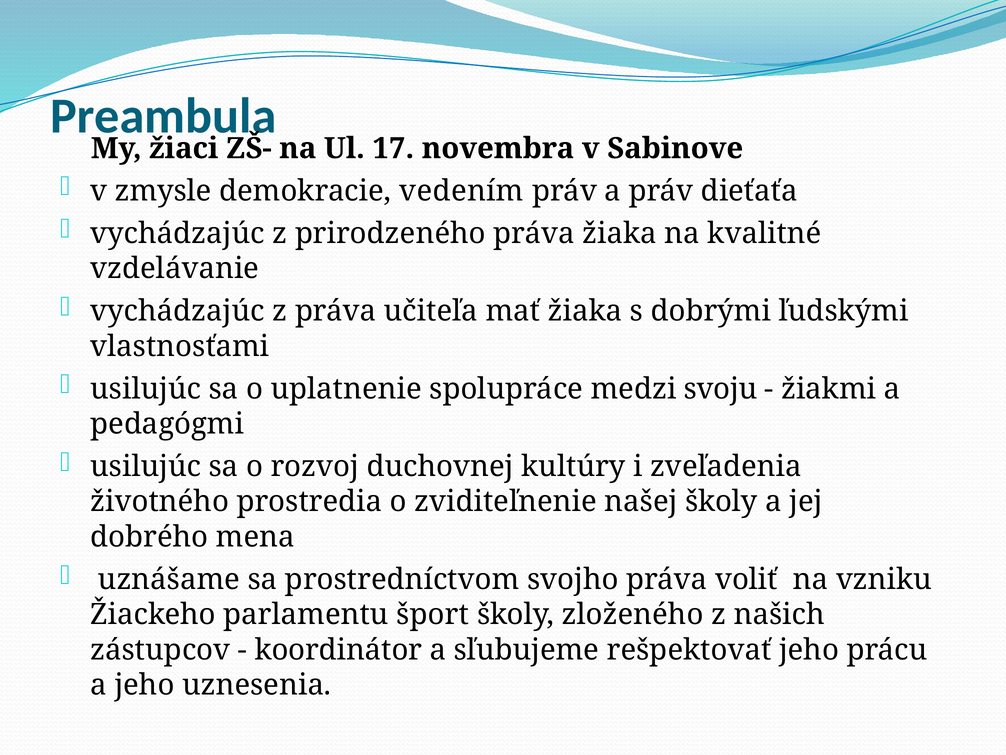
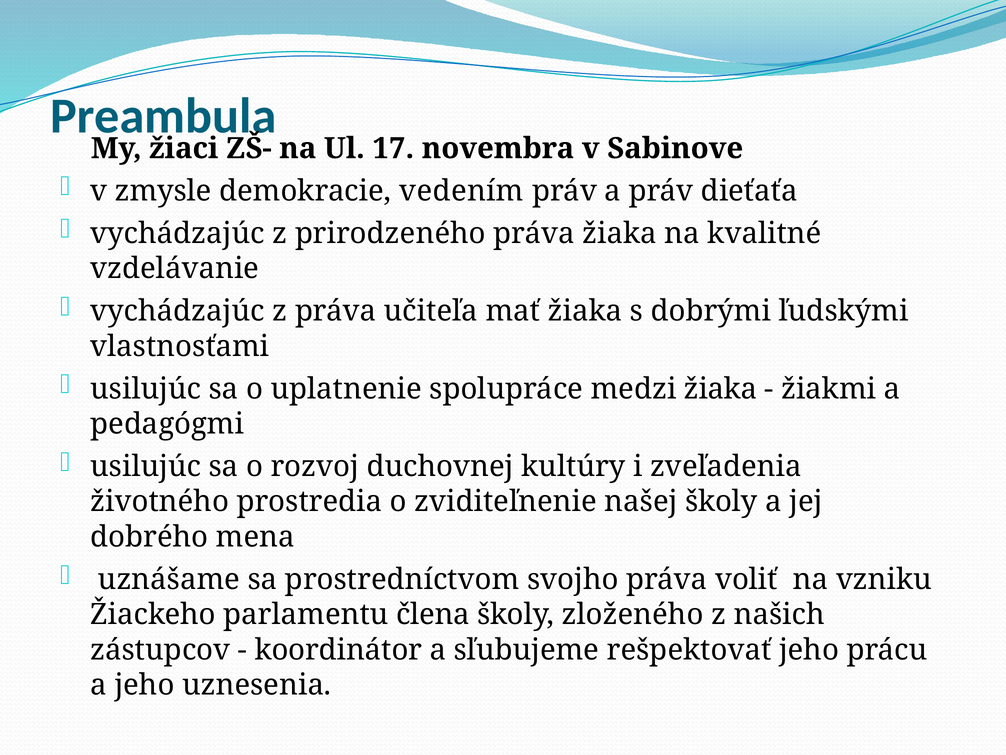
medzi svoju: svoju -> žiaka (721, 389)
šport: šport -> člena (433, 614)
